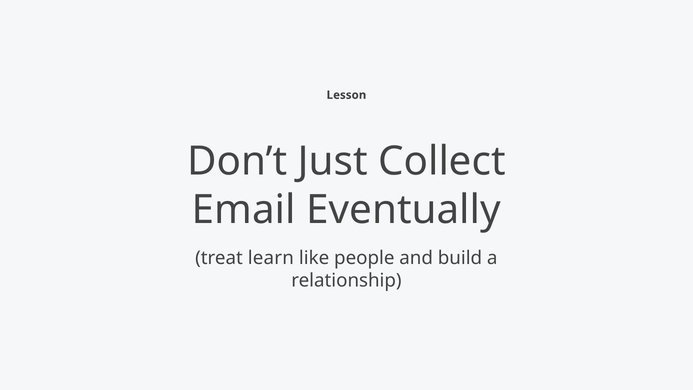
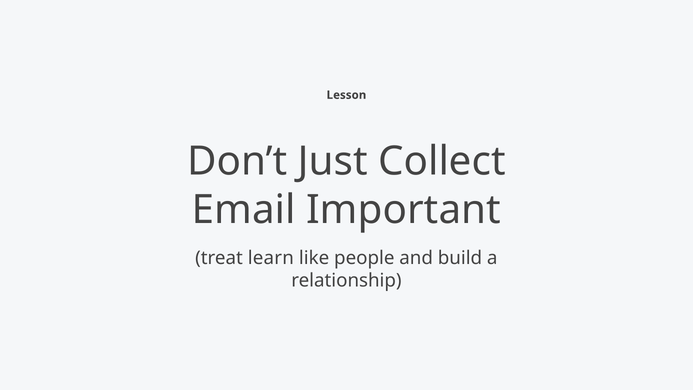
Eventually: Eventually -> Important (404, 210)
